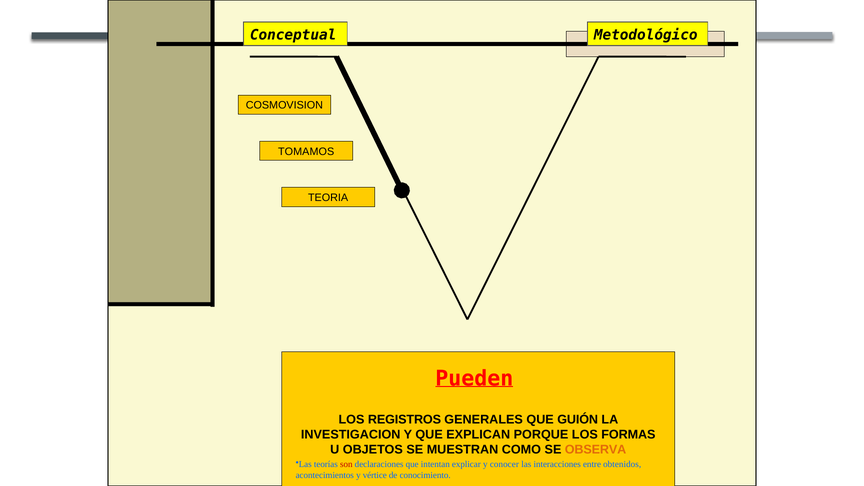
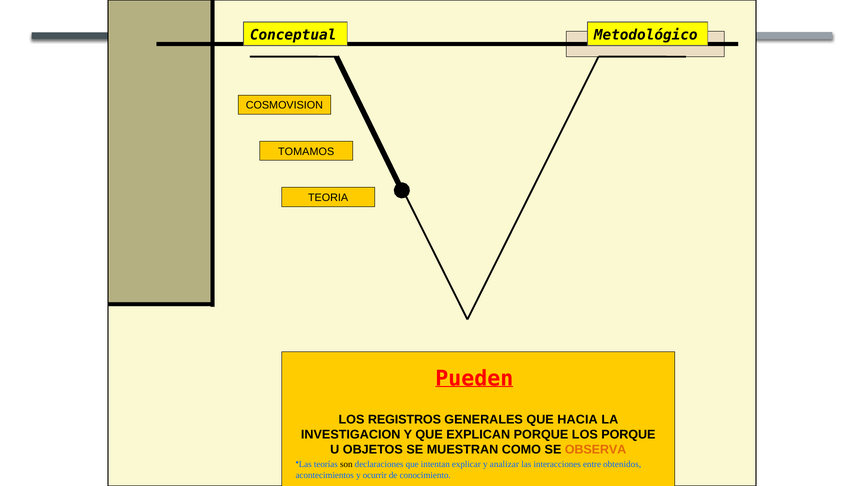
GUIÓN: GUIÓN -> HACIA (578, 420)
LOS FORMAS: FORMAS -> PORQUE (628, 435)
son colour: red -> black (346, 464)
conocer: conocer -> analizar (504, 464)
vértice: vértice -> ocurrir (375, 475)
